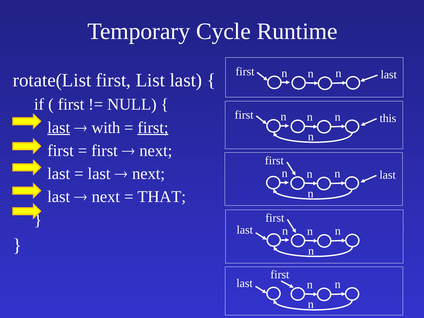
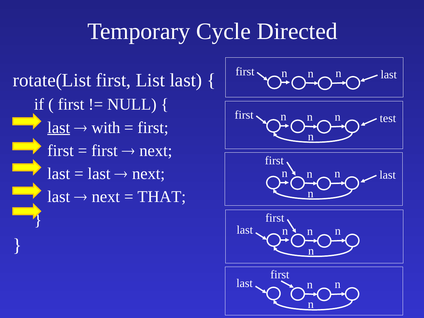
Runtime: Runtime -> Directed (297, 31)
this: this -> test (388, 118)
first underline: present -> none (153, 128)
